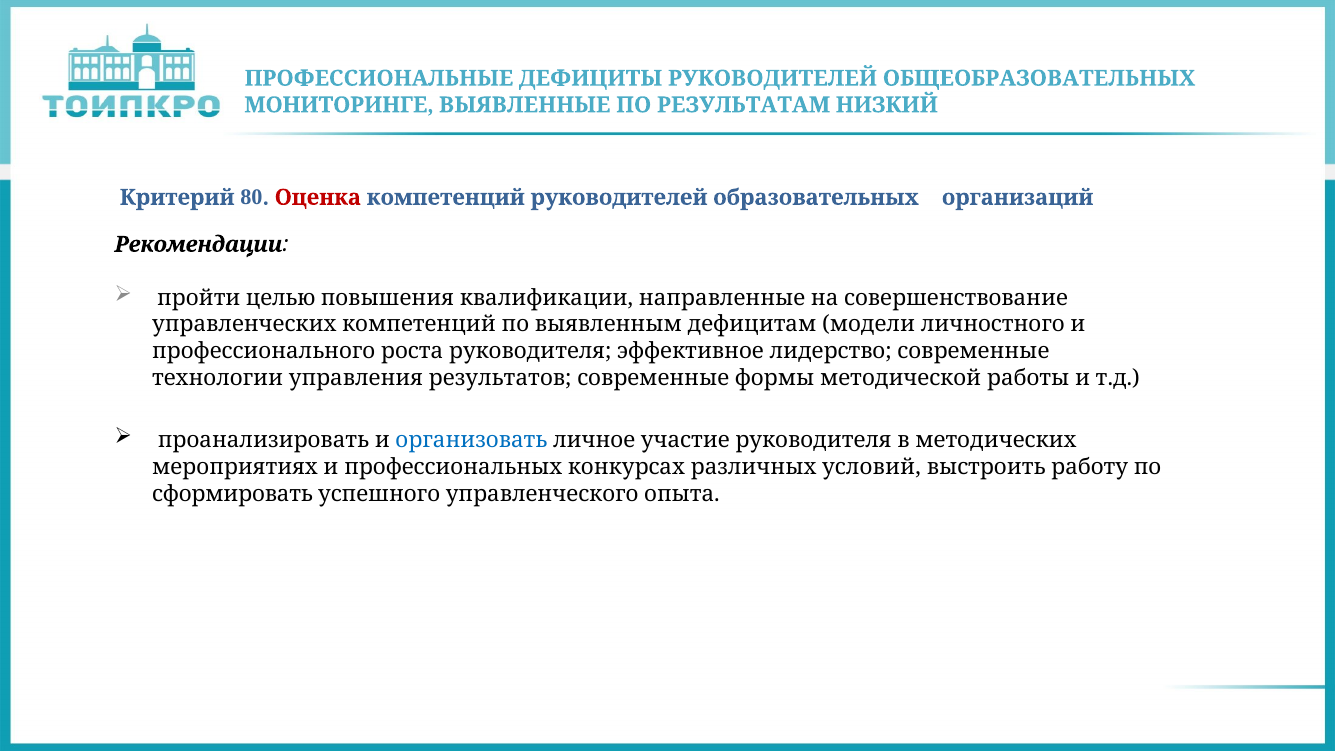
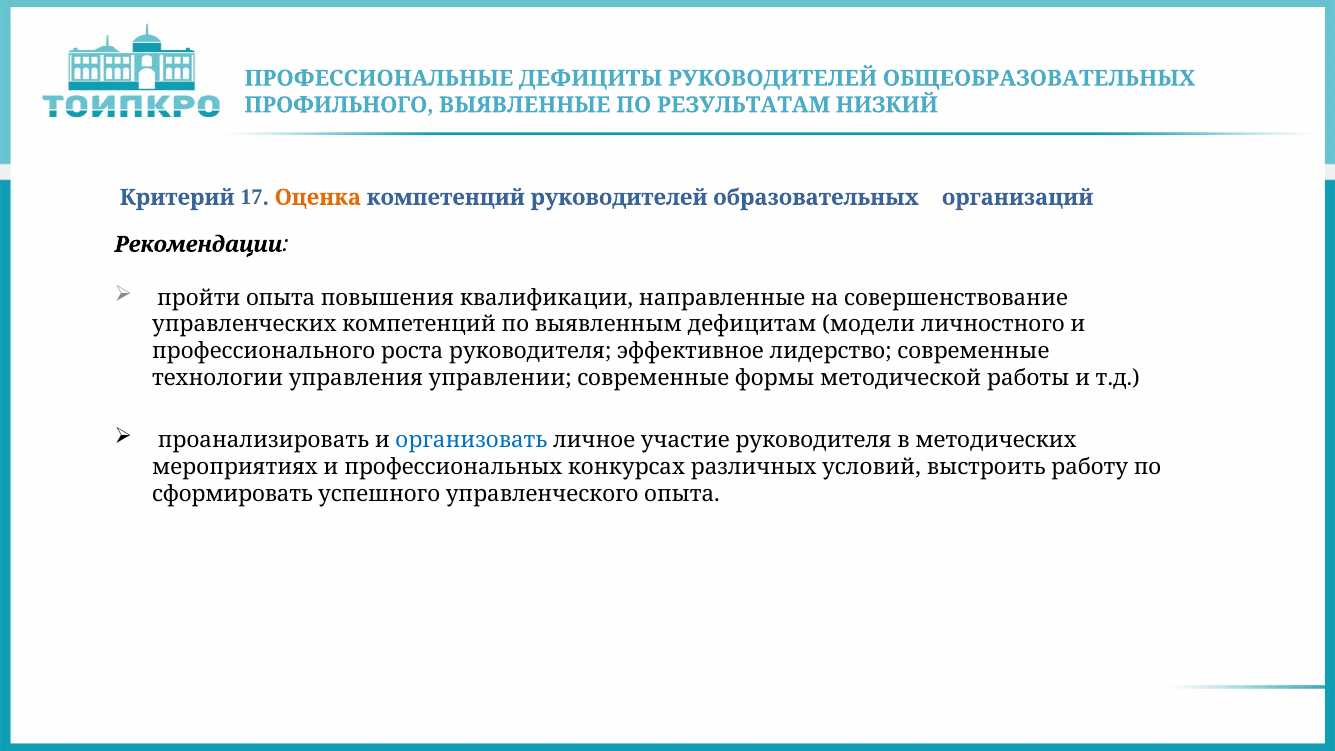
МОНИТОРИНГЕ: МОНИТОРИНГЕ -> ПРОФИЛЬНОГО (339, 105)
80: 80 -> 17 (251, 197)
Оценка colour: red -> orange (318, 197)
пройти целью: целью -> опыта (281, 298)
результатов: результатов -> управлении (500, 378)
